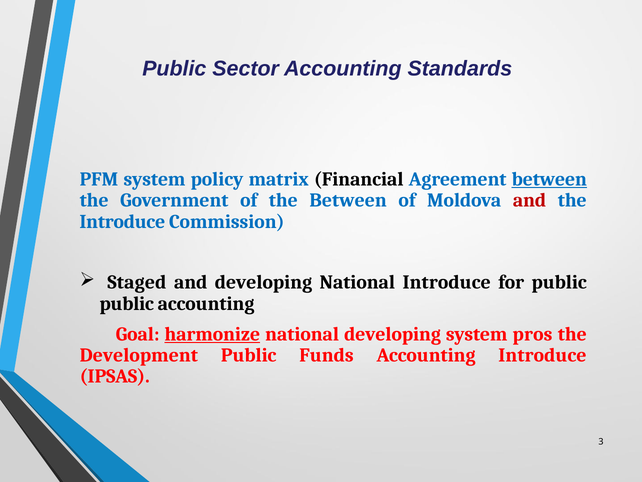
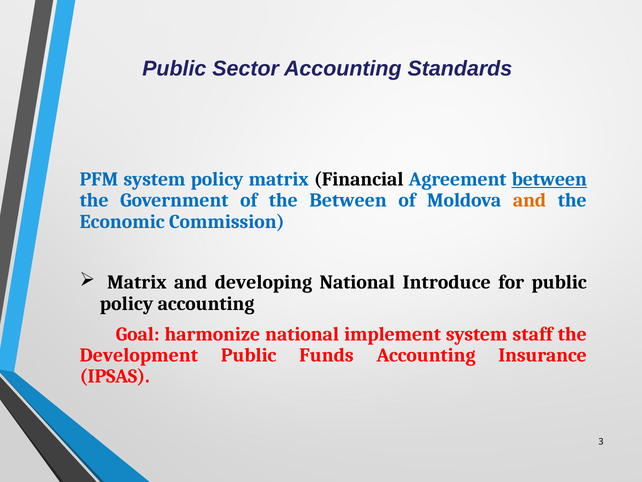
and colour: red -> orange (530, 200)
Introduce: Introduce -> Economic (122, 221)
Staged: Staged -> Matrix (137, 282)
public: public -> policy (127, 303)
harmonize underline: present -> none (212, 334)
national developing: developing -> implement (393, 334)
pros: pros -> staff (533, 334)
Accounting Introduce: Introduce -> Insurance (543, 355)
